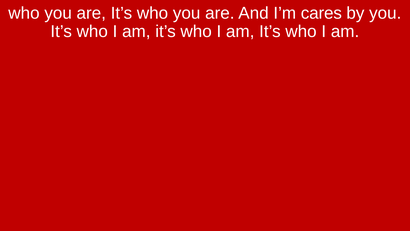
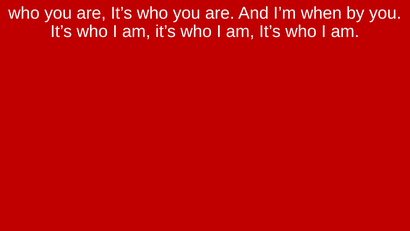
cares: cares -> when (321, 13)
